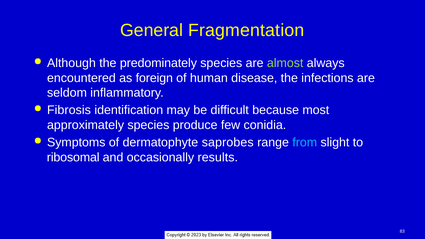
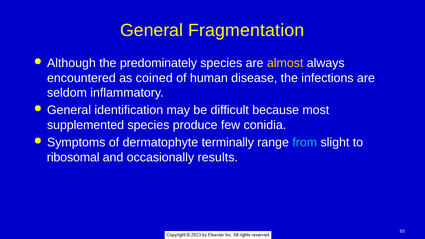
almost colour: light green -> yellow (285, 63)
foreign: foreign -> coined (154, 78)
Fibrosis: Fibrosis -> General (69, 110)
approximately: approximately -> supplemented (86, 125)
saprobes: saprobes -> terminally (228, 143)
